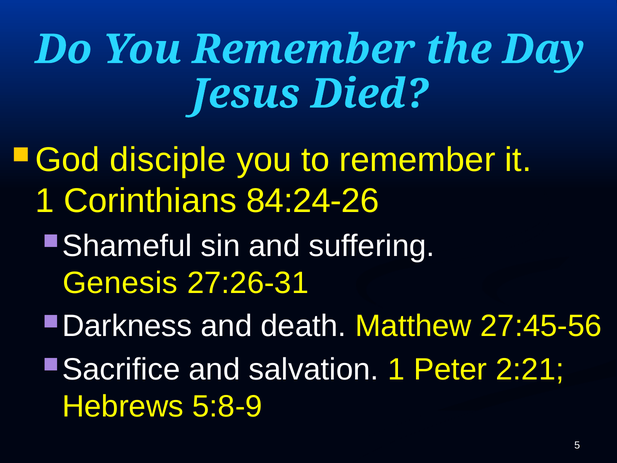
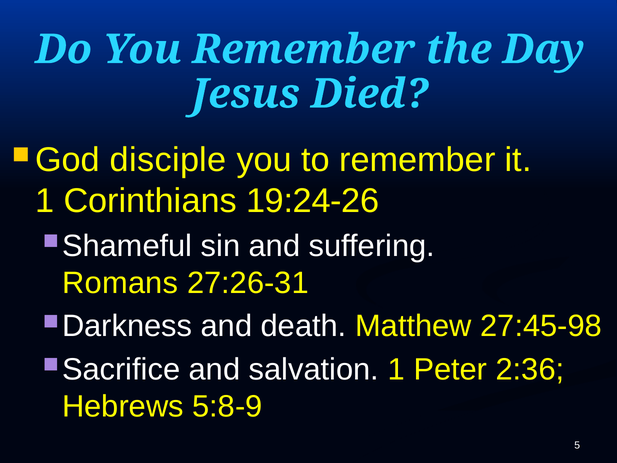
84:24-26: 84:24-26 -> 19:24-26 (313, 201)
Genesis: Genesis -> Romans (120, 283)
27:45-56: 27:45-56 -> 27:45-98 (541, 326)
2:21: 2:21 -> 2:36 (530, 369)
